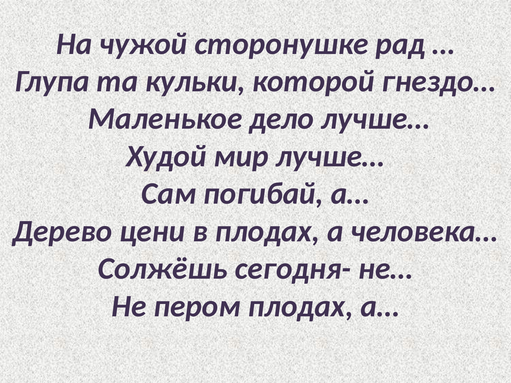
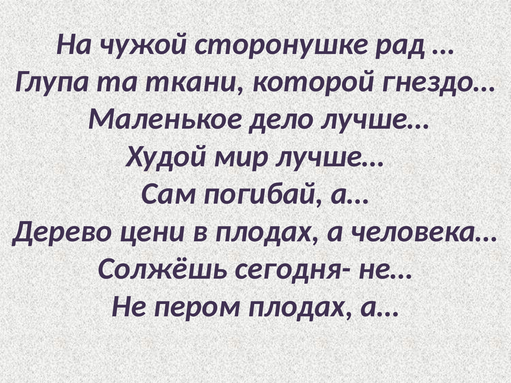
кульки: кульки -> ткани (195, 81)
